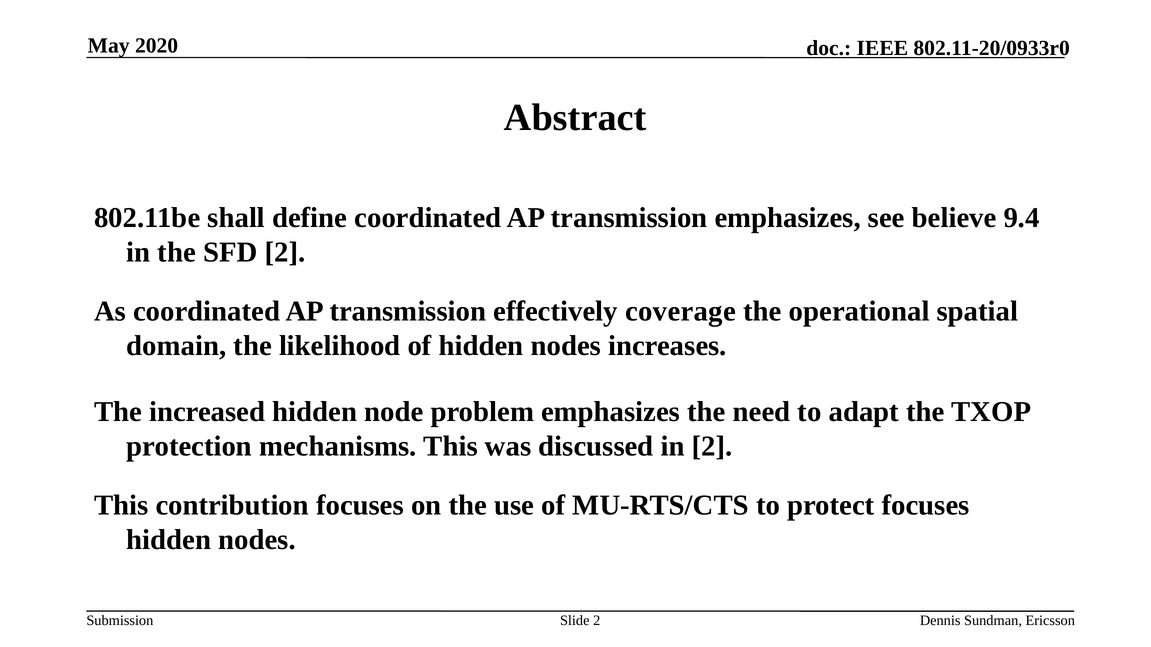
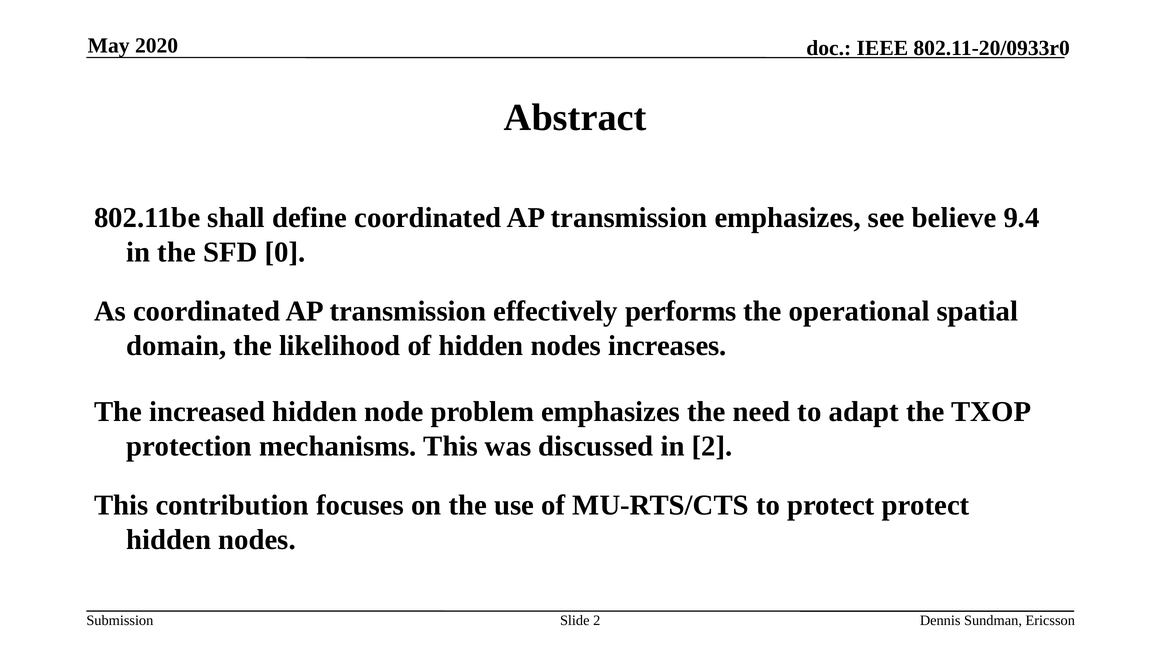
SFD 2: 2 -> 0 (285, 253)
coverage: coverage -> performs (681, 312)
protect focuses: focuses -> protect (926, 506)
